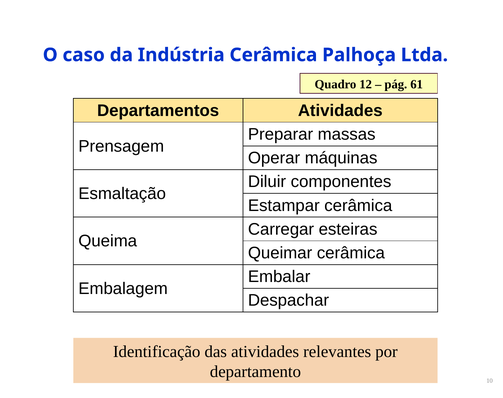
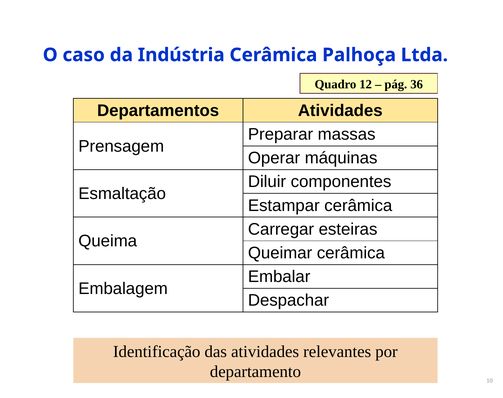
61: 61 -> 36 (417, 84)
